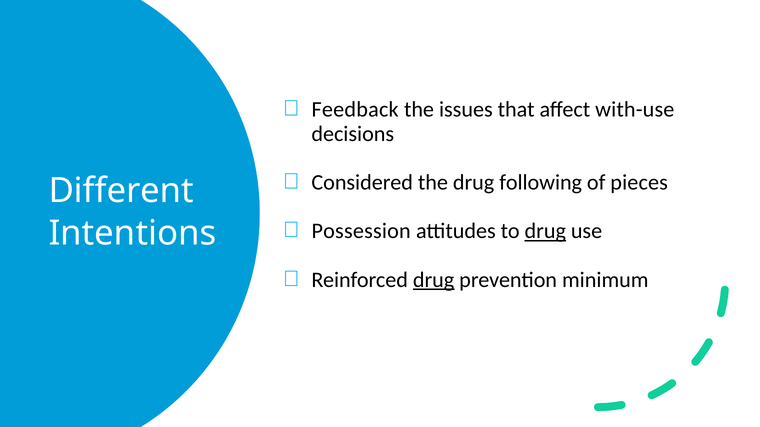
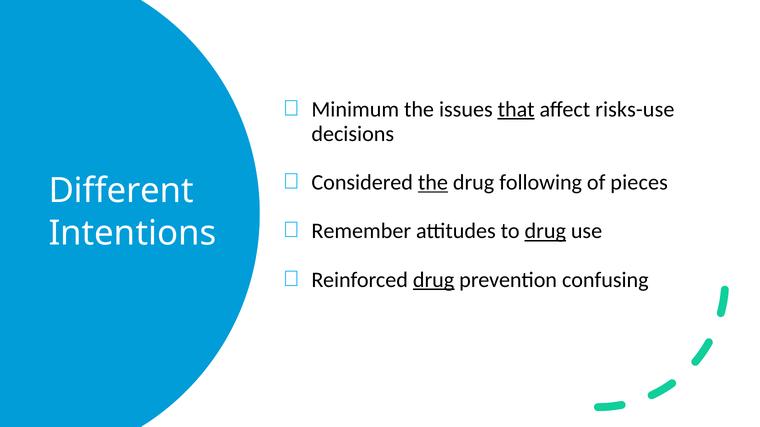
Feedback: Feedback -> Minimum (355, 110)
that underline: none -> present (516, 110)
with-use: with-use -> risks-use (635, 110)
the underline: none -> present (433, 183)
Possession: Possession -> Remember (361, 231)
minimum: minimum -> confusing (605, 280)
